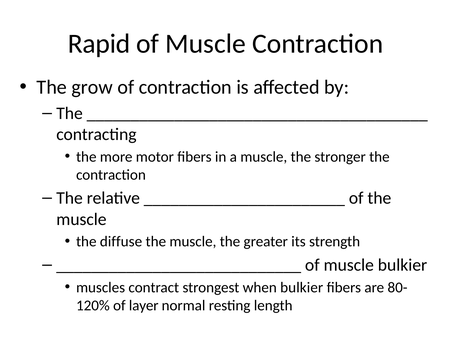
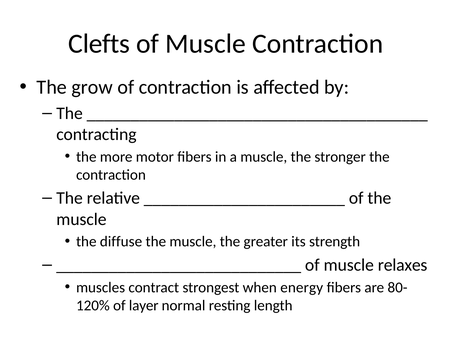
Rapid: Rapid -> Clefts (99, 44)
muscle bulkier: bulkier -> relaxes (403, 265)
when bulkier: bulkier -> energy (302, 287)
